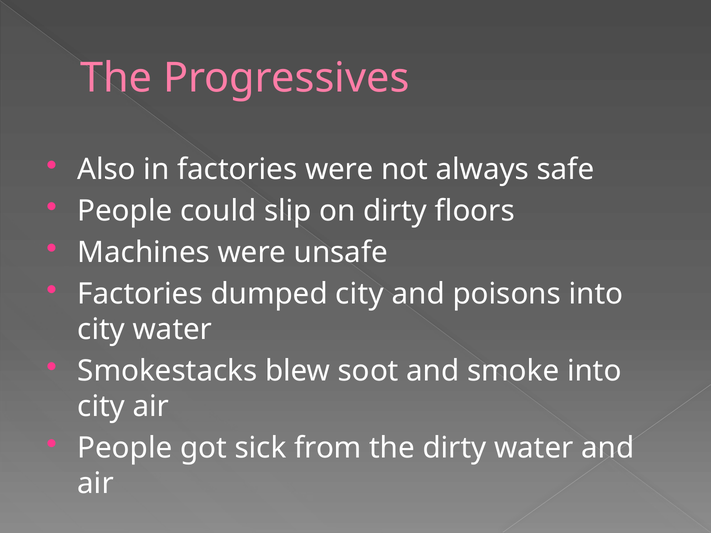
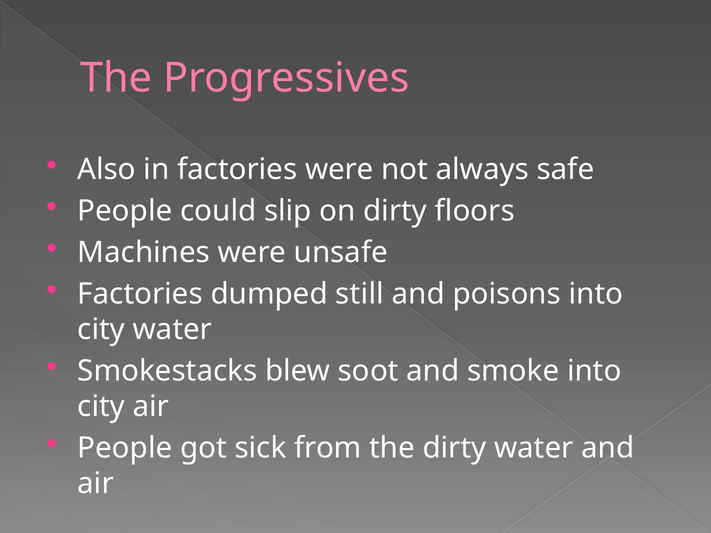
dumped city: city -> still (360, 294)
